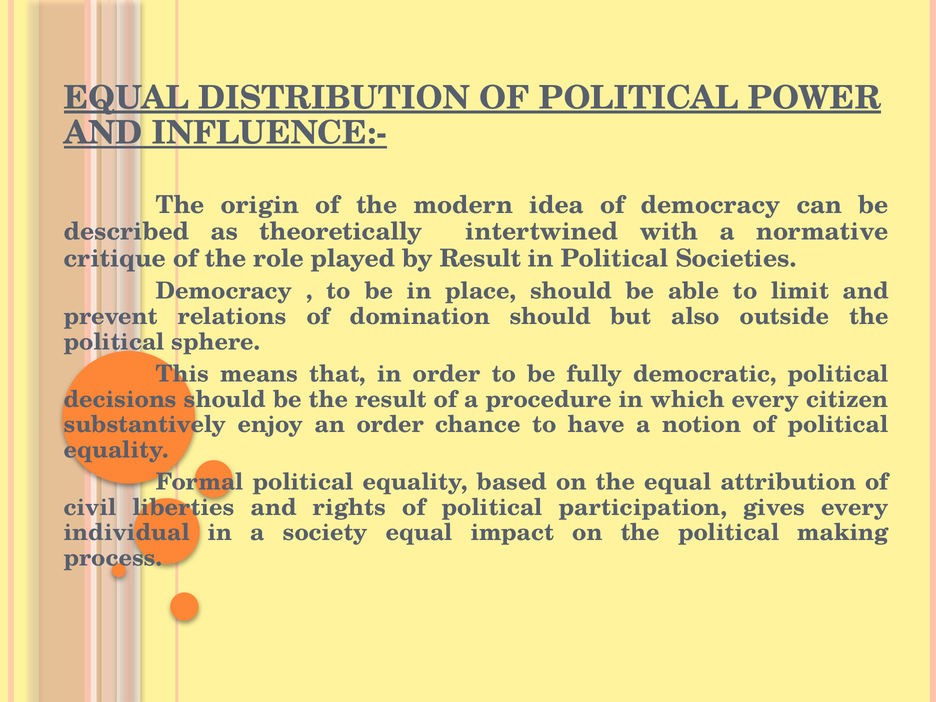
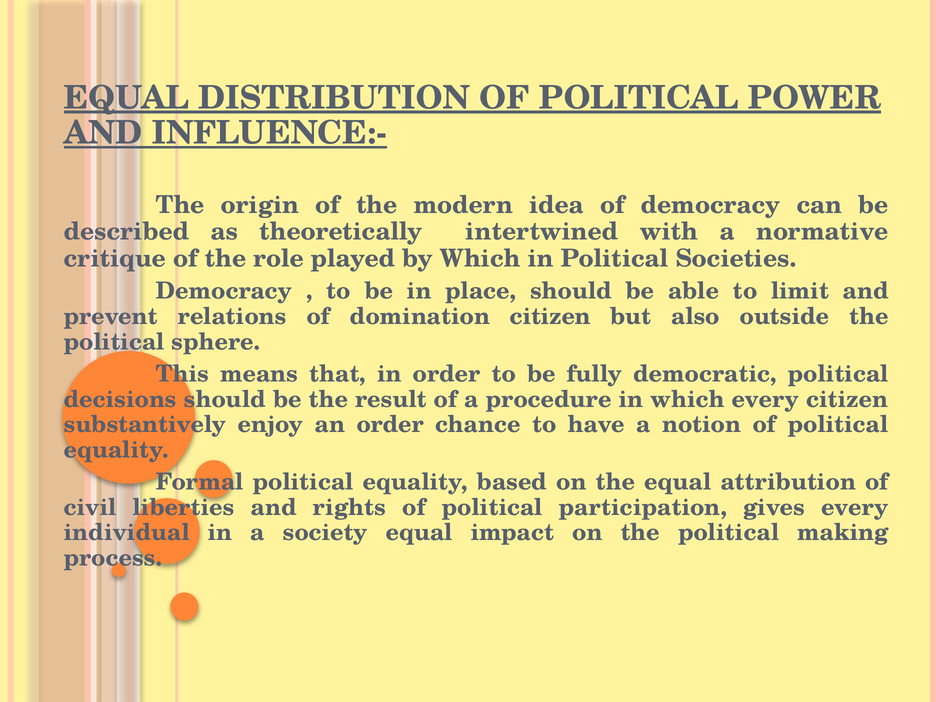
by Result: Result -> Which (480, 258)
domination should: should -> citizen (550, 317)
